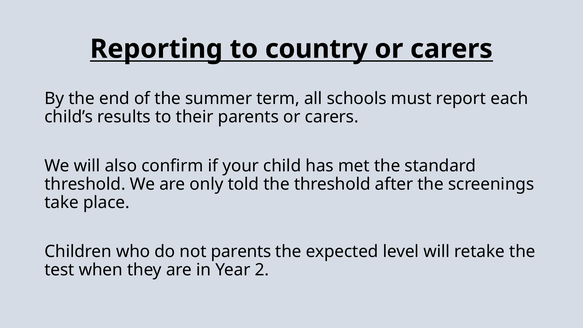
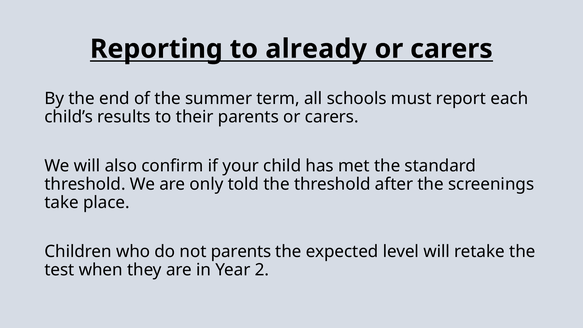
country: country -> already (316, 49)
